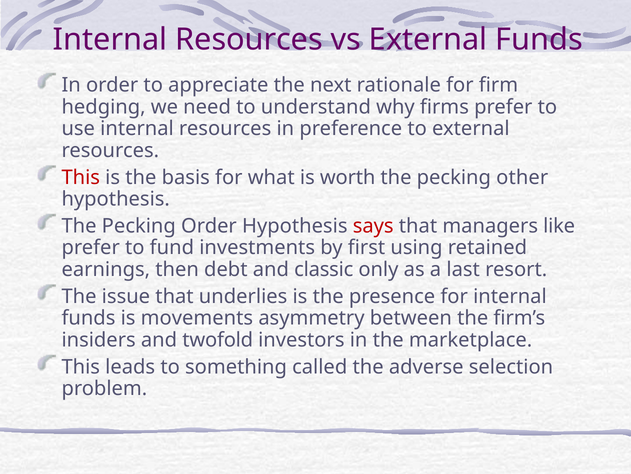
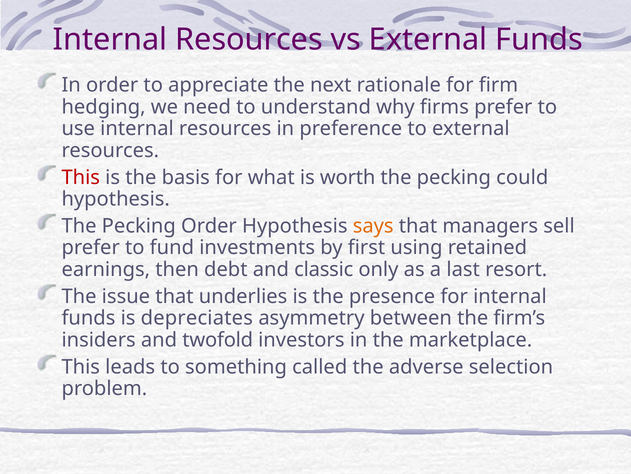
other: other -> could (522, 177)
says colour: red -> orange (373, 226)
like: like -> sell (559, 226)
movements: movements -> depreciates (197, 318)
